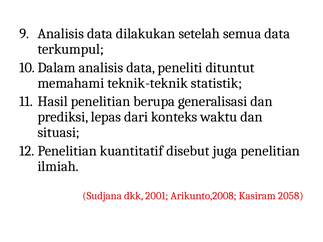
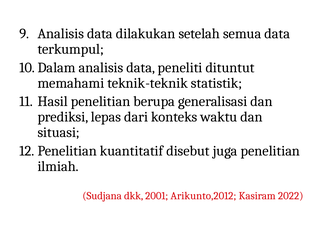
Arikunto,2008: Arikunto,2008 -> Arikunto,2012 (203, 196)
2058: 2058 -> 2022 (291, 196)
